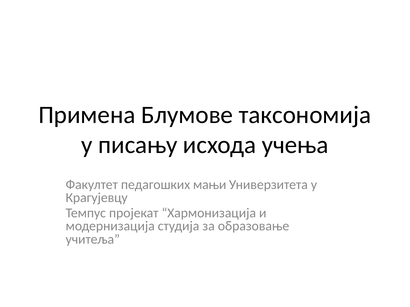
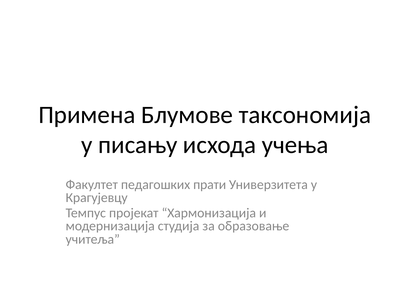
мањи: мањи -> прати (210, 185)
